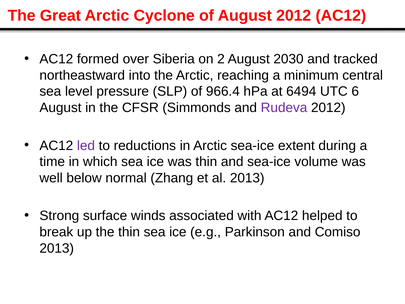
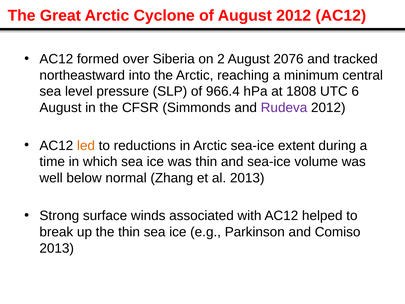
2030: 2030 -> 2076 (289, 59)
6494: 6494 -> 1808 (301, 91)
led colour: purple -> orange (86, 145)
